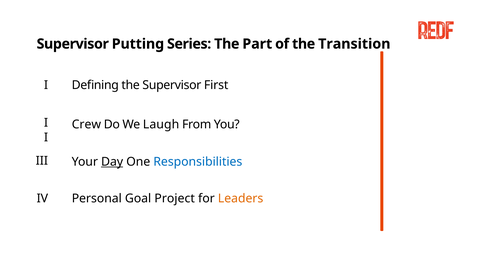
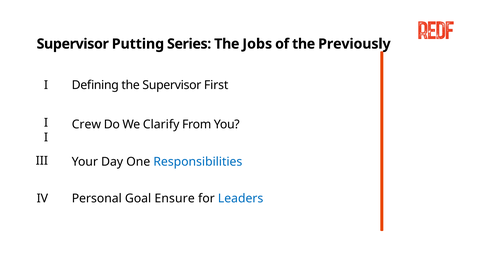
Part: Part -> Jobs (257, 44)
Transition: Transition -> Previously (354, 44)
Laugh: Laugh -> Clarify (161, 124)
Day underline: present -> none (112, 161)
Project: Project -> Ensure (175, 198)
Leaders colour: orange -> blue (241, 198)
